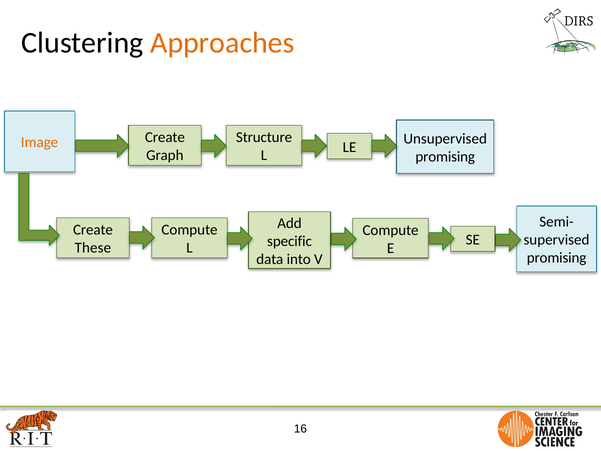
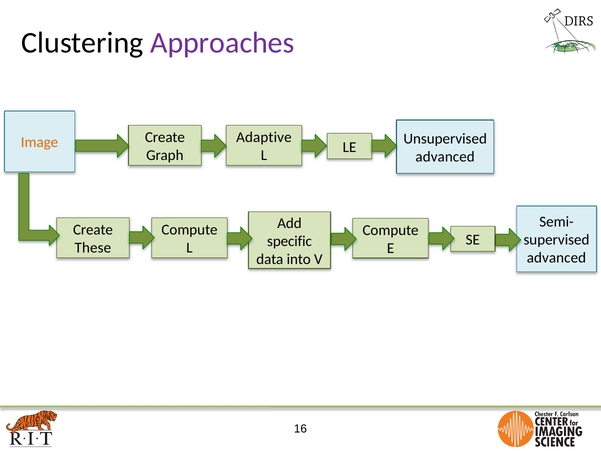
Approaches colour: orange -> purple (222, 43)
Structure: Structure -> Adaptive (264, 137)
promising: promising -> advanced (445, 157)
promising: promising -> advanced (556, 258)
